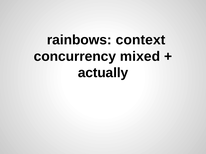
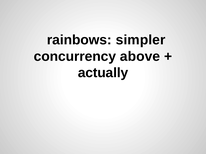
context: context -> simpler (141, 40)
mixed: mixed -> above (140, 57)
